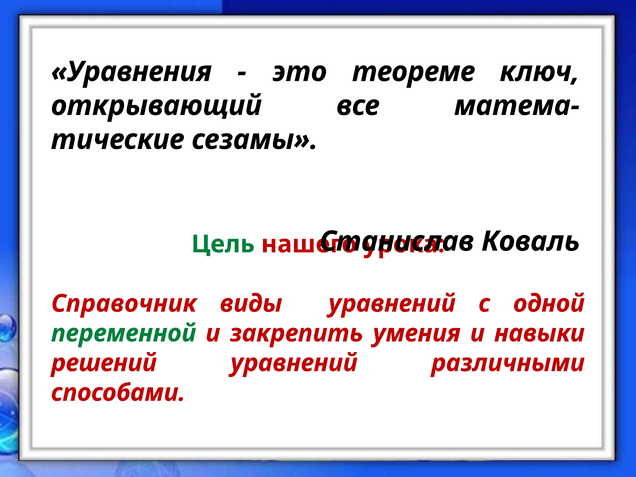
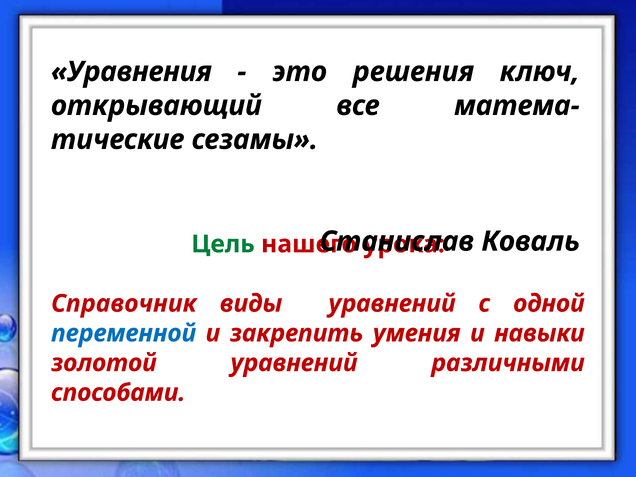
теореме: теореме -> решения (413, 72)
переменной colour: green -> blue (124, 333)
решений: решений -> золотой (104, 363)
